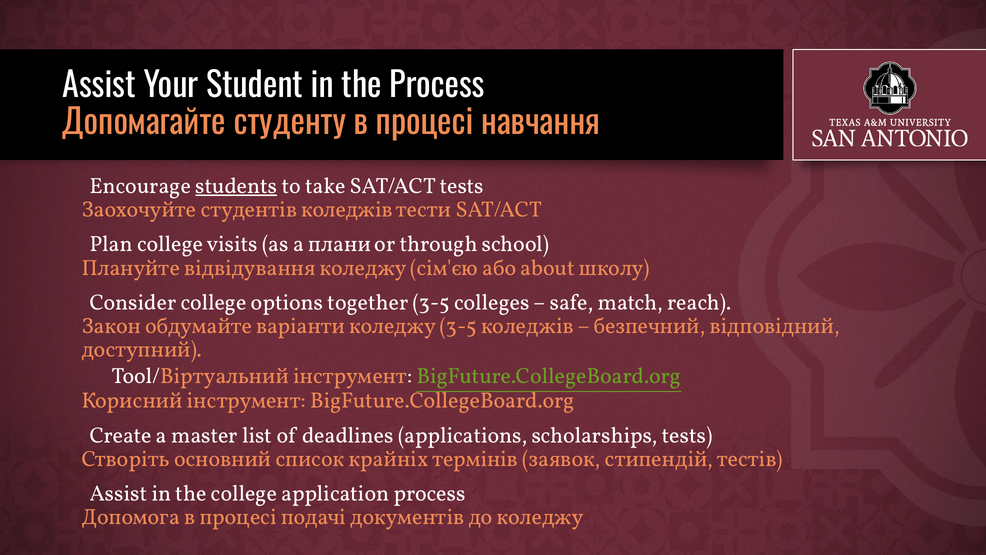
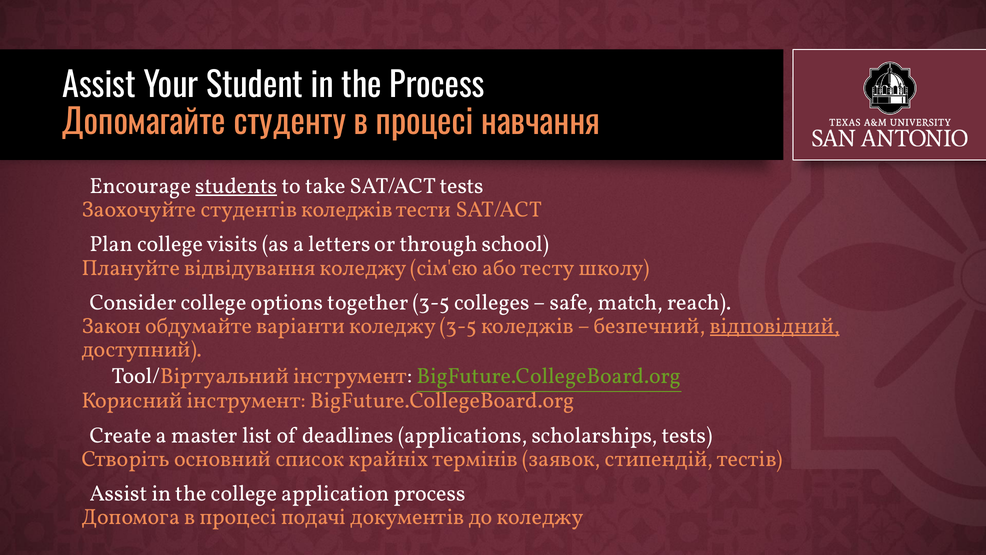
плани: плани -> letters (340, 244)
about: about -> тесту (547, 268)
відповідний underline: none -> present (775, 326)
